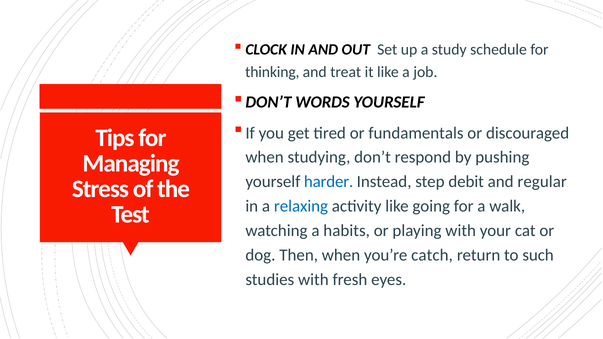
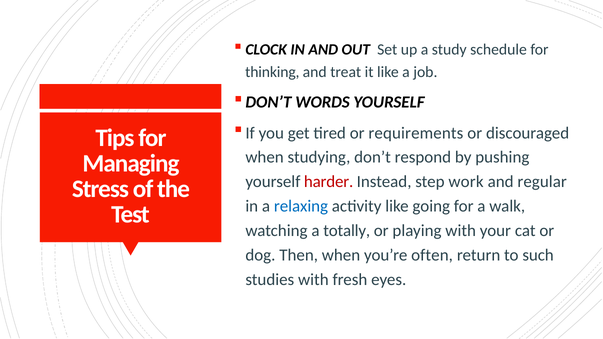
fundamentals: fundamentals -> requirements (416, 133)
harder colour: blue -> red (329, 182)
debit: debit -> work (466, 182)
habits: habits -> totally (347, 231)
catch: catch -> often (432, 255)
